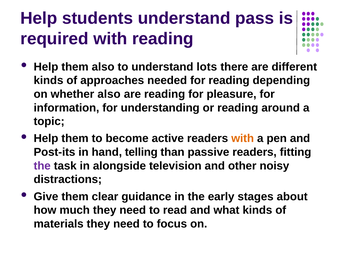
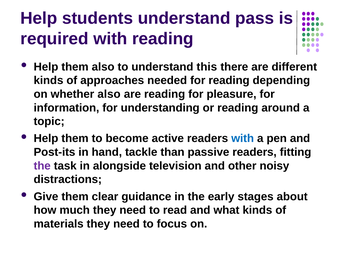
lots: lots -> this (207, 67)
with colour: orange -> blue (243, 138)
telling: telling -> tackle (141, 152)
